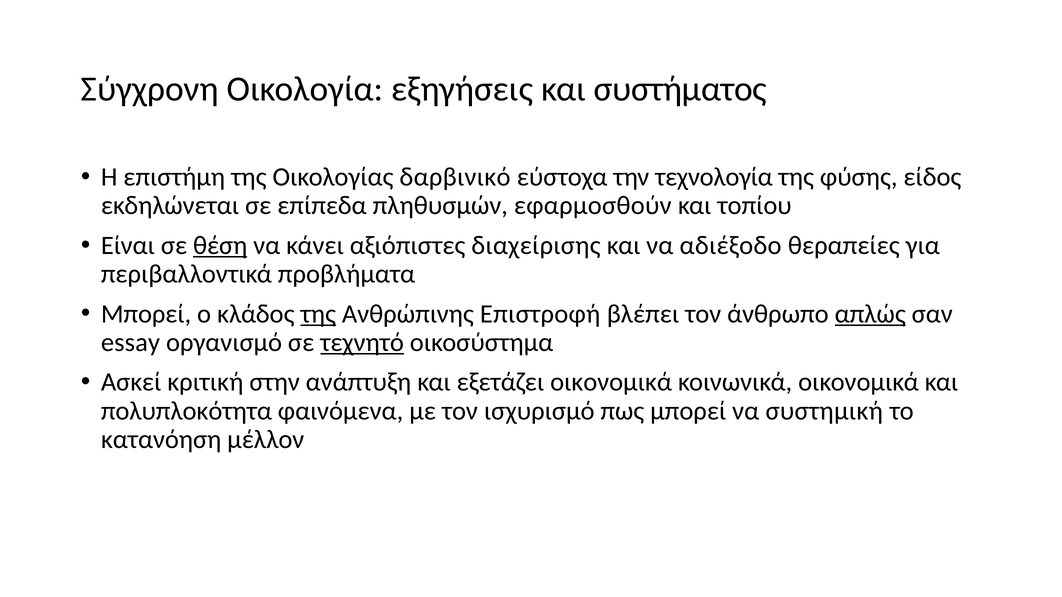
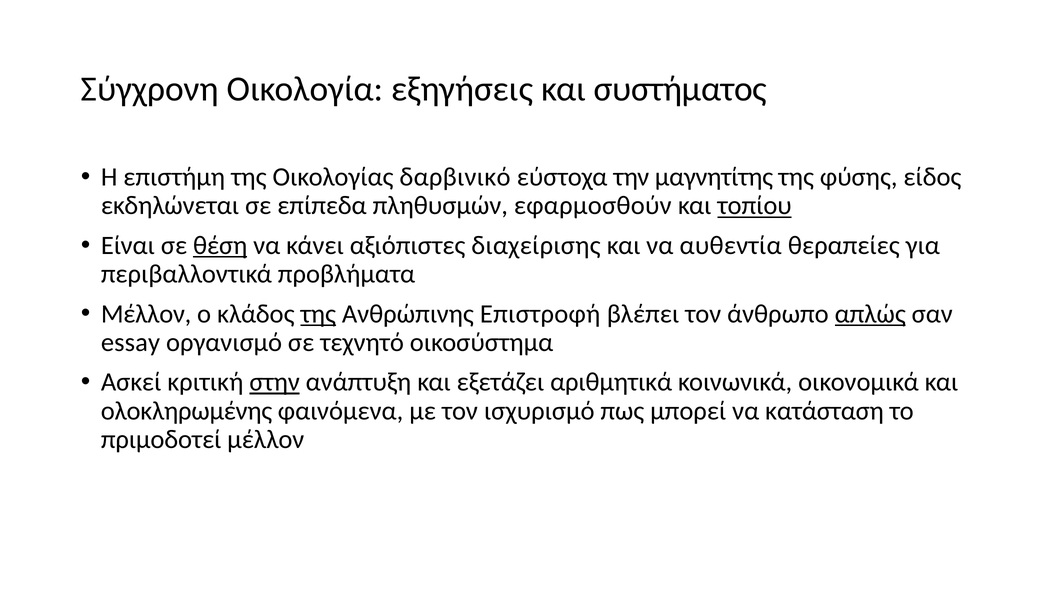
τεχνολογία: τεχνολογία -> μαγνητίτης (714, 177)
τοπίου underline: none -> present (755, 206)
αδιέξοδο: αδιέξοδο -> αυθεντία (731, 246)
Μπορεί: Μπορεί -> Μέλλον (146, 314)
τεχνητό underline: present -> none (362, 343)
στην underline: none -> present (275, 382)
εξετάζει οικονομικά: οικονομικά -> αριθμητικά (611, 382)
πολυπλοκότητα: πολυπλοκότητα -> ολοκληρωμένης (187, 411)
συστημική: συστημική -> κατάσταση (824, 411)
κατανόηση: κατανόηση -> πριμοδοτεί (161, 440)
